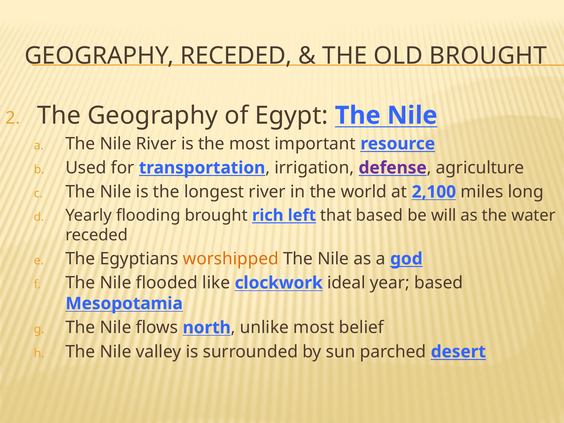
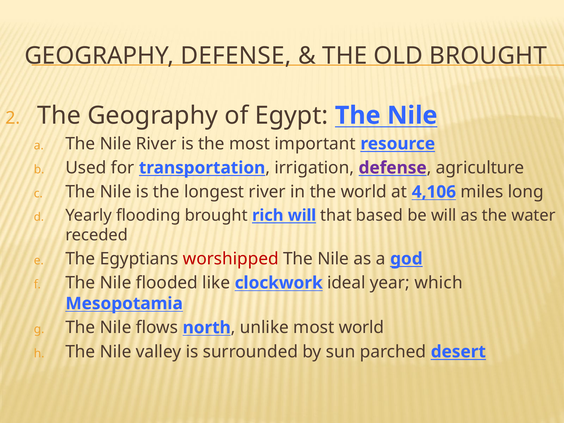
GEOGRAPHY RECEDED: RECEDED -> DEFENSE (236, 56)
2,100: 2,100 -> 4,106 (434, 192)
rich left: left -> will (302, 215)
worshipped colour: orange -> red (231, 259)
year based: based -> which (439, 283)
most belief: belief -> world (361, 328)
